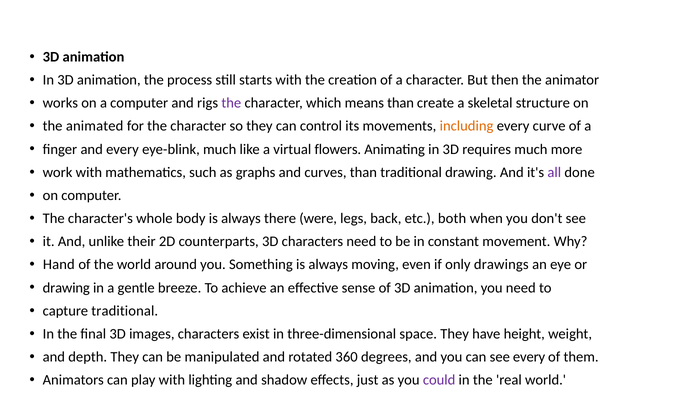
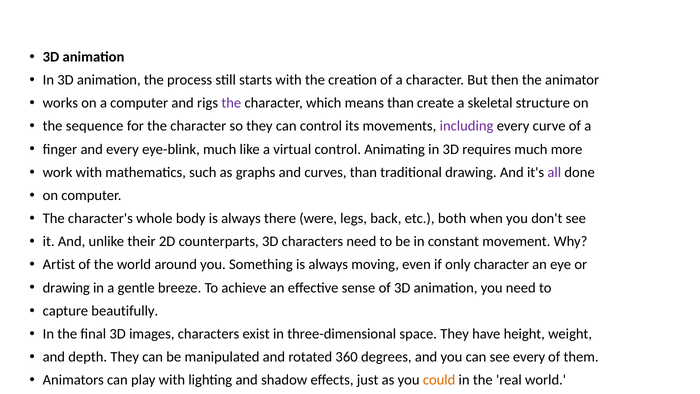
animated: animated -> sequence (95, 126)
including colour: orange -> purple (467, 126)
virtual flowers: flowers -> control (338, 149)
Hand: Hand -> Artist (59, 264)
only drawings: drawings -> character (501, 264)
capture traditional: traditional -> beautifully (125, 311)
could colour: purple -> orange (439, 380)
